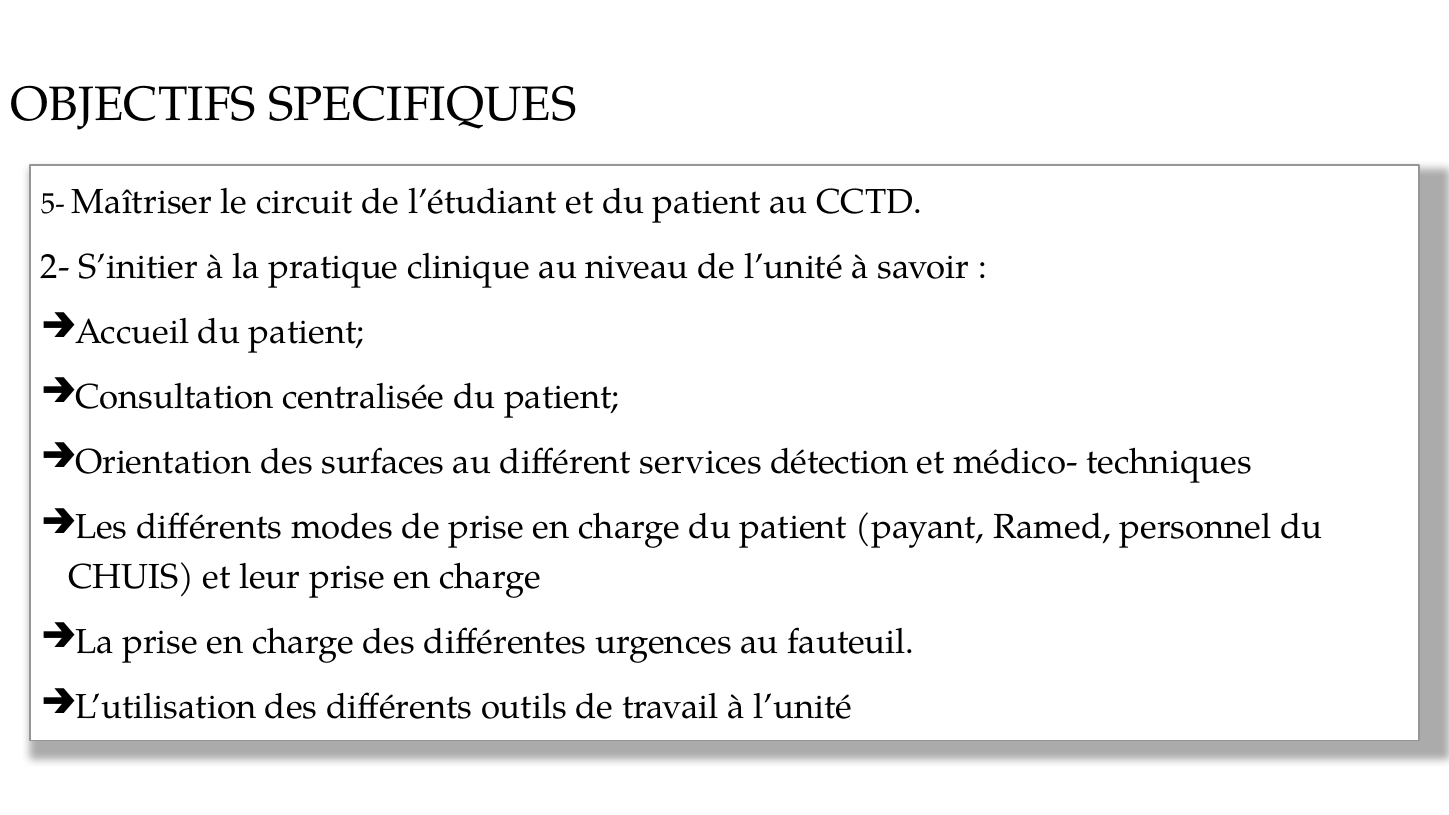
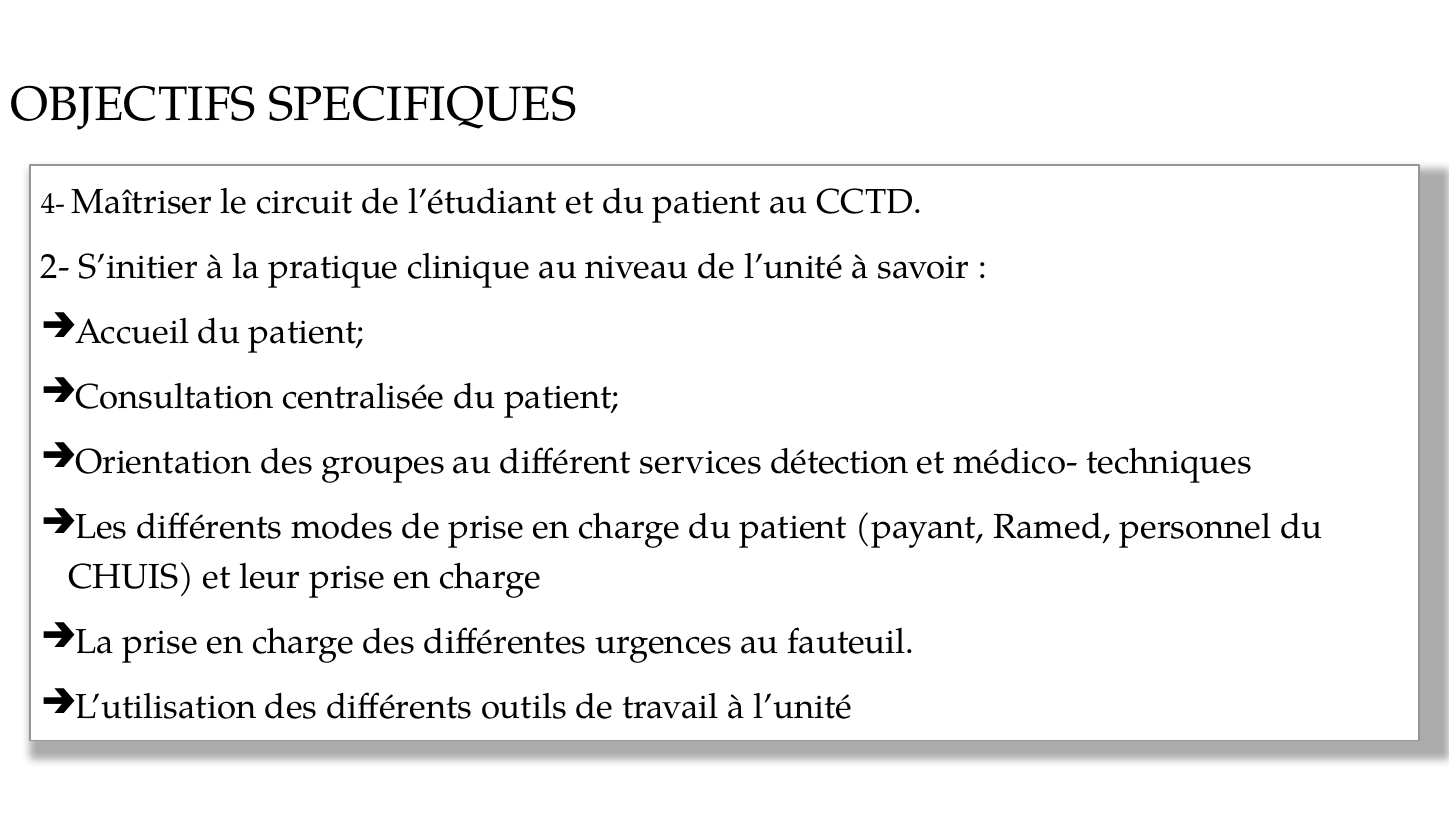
5-: 5- -> 4- (53, 204)
surfaces: surfaces -> groupes (383, 462)
